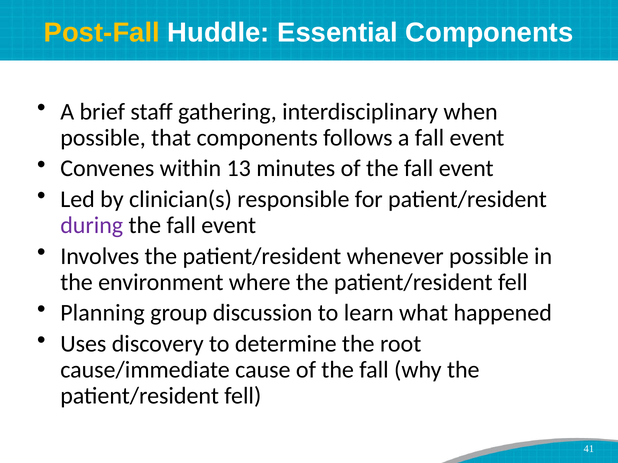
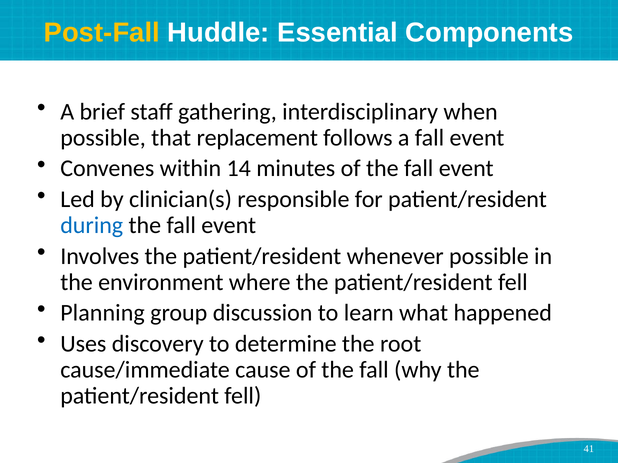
that components: components -> replacement (257, 138)
13: 13 -> 14 (239, 169)
during colour: purple -> blue (92, 226)
